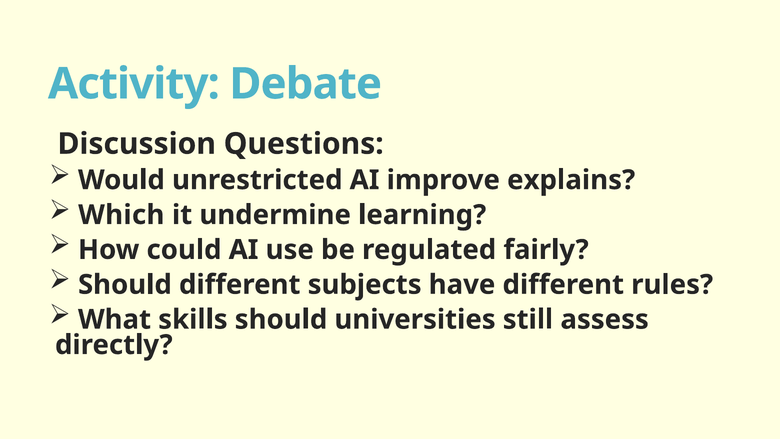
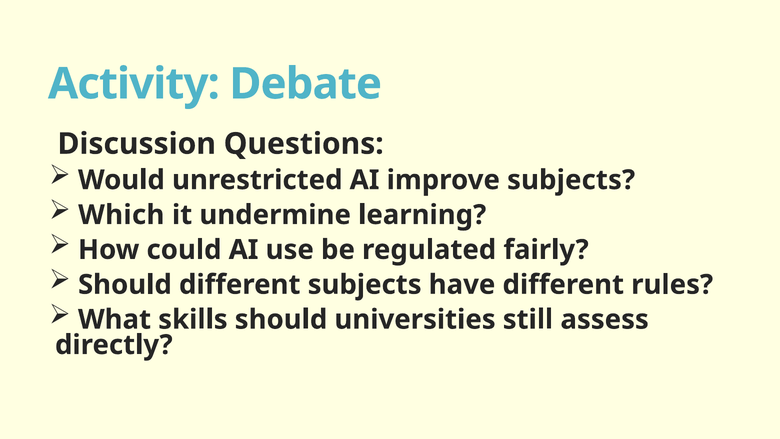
improve explains: explains -> subjects (571, 180)
